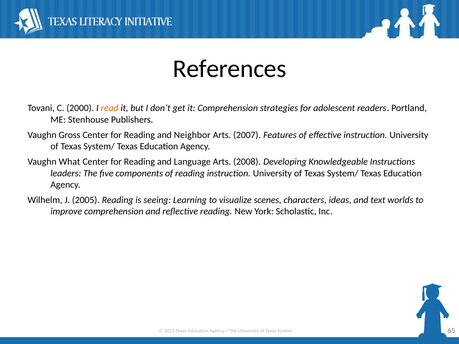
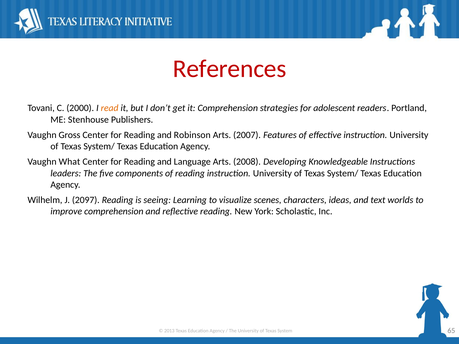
References colour: black -> red (230, 69)
Neighbor: Neighbor -> Robinson (192, 135)
2005: 2005 -> 2097 (86, 200)
